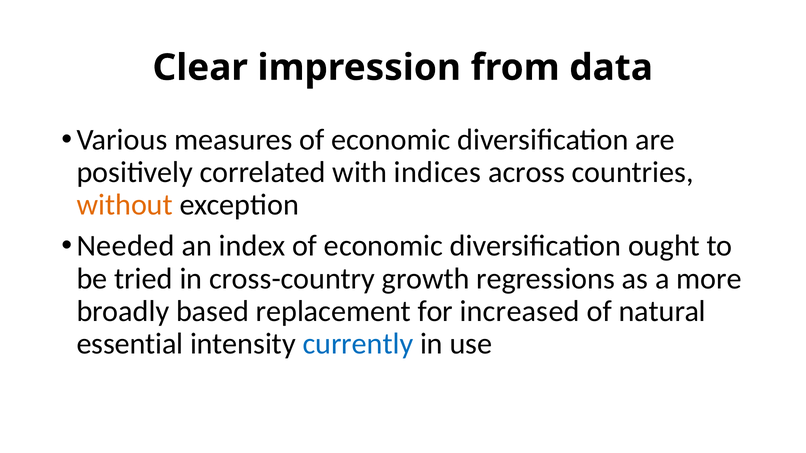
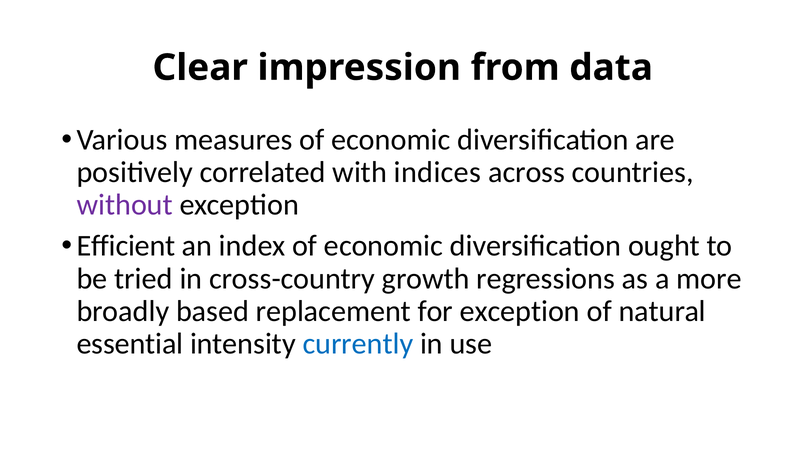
without colour: orange -> purple (125, 205)
Needed: Needed -> Efficient (126, 246)
for increased: increased -> exception (520, 312)
